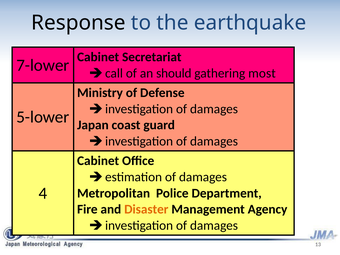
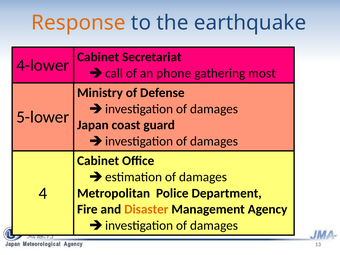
Response colour: black -> orange (78, 23)
7-lower: 7-lower -> 4-lower (43, 65)
should: should -> phone (174, 73)
